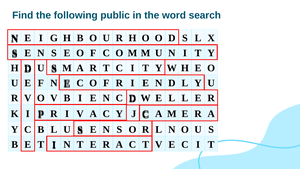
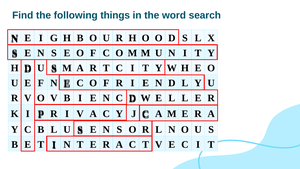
public: public -> things (115, 15)
